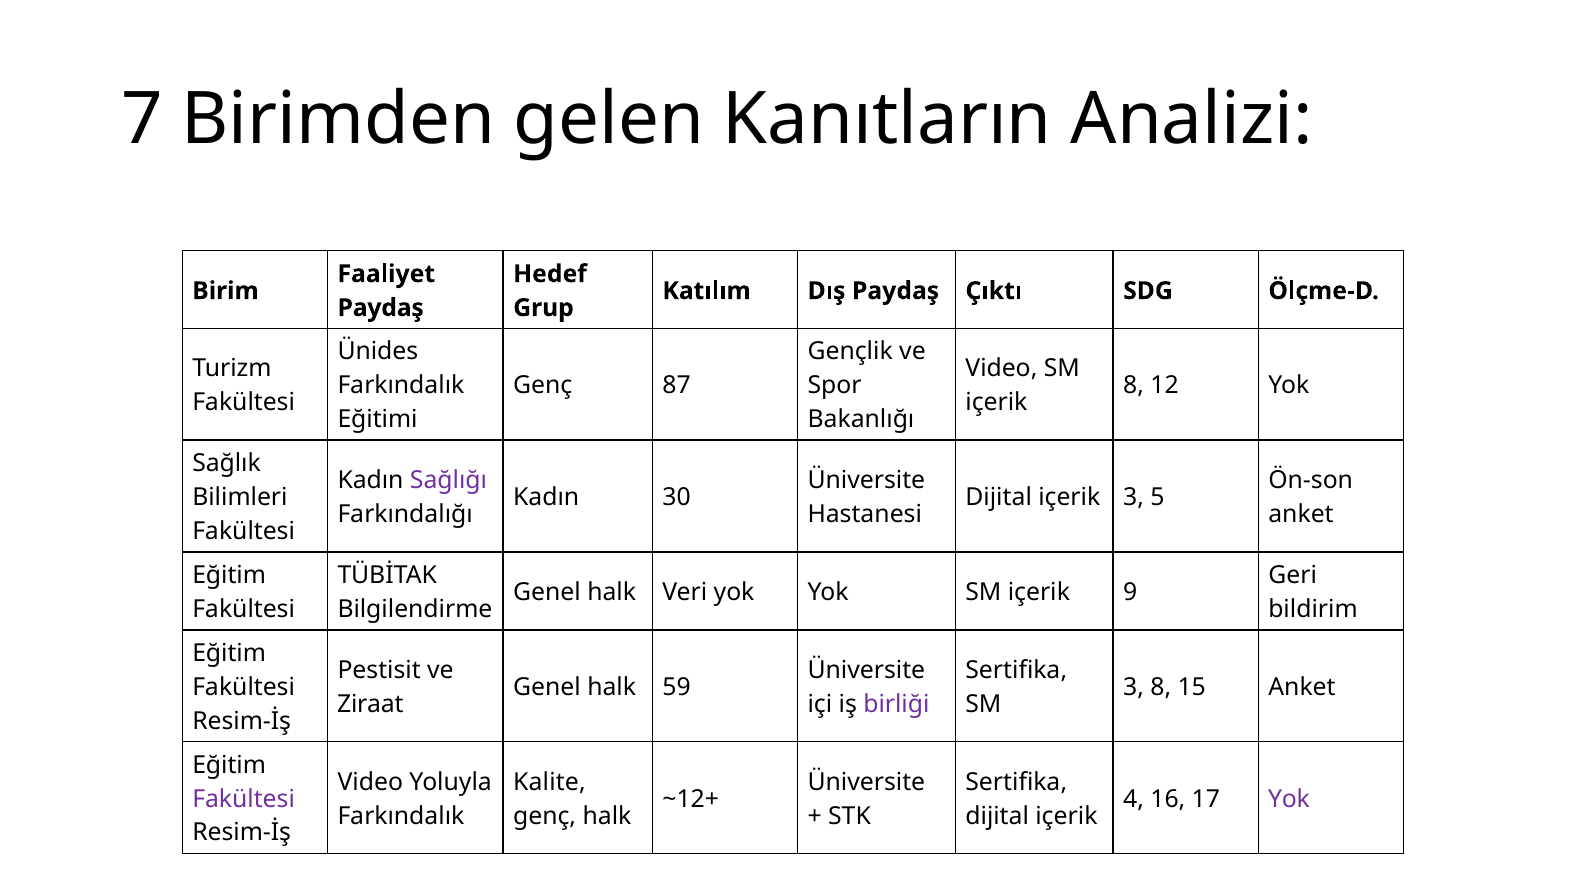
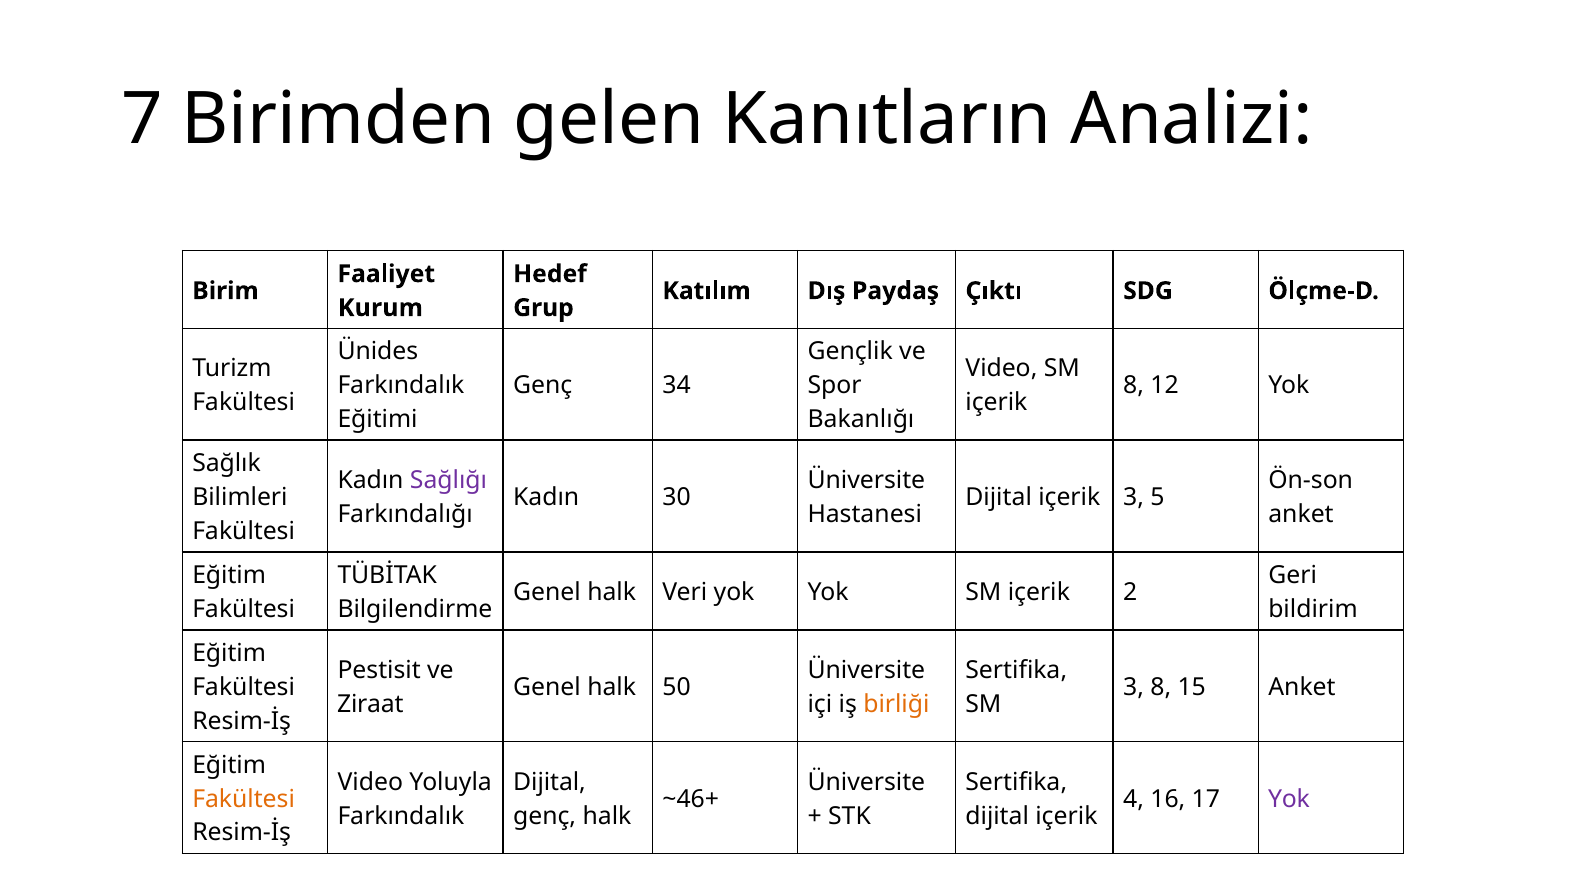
Paydaş: Paydaş -> Kurum (380, 308)
87: 87 -> 34 (677, 386)
9: 9 -> 2 (1130, 592)
59: 59 -> 50 (677, 687)
birliği colour: purple -> orange (896, 704)
Kalite: Kalite -> Dijital (550, 782)
Fakültesi colour: purple -> orange (244, 799)
~12+: ~12+ -> ~46+ (691, 799)
